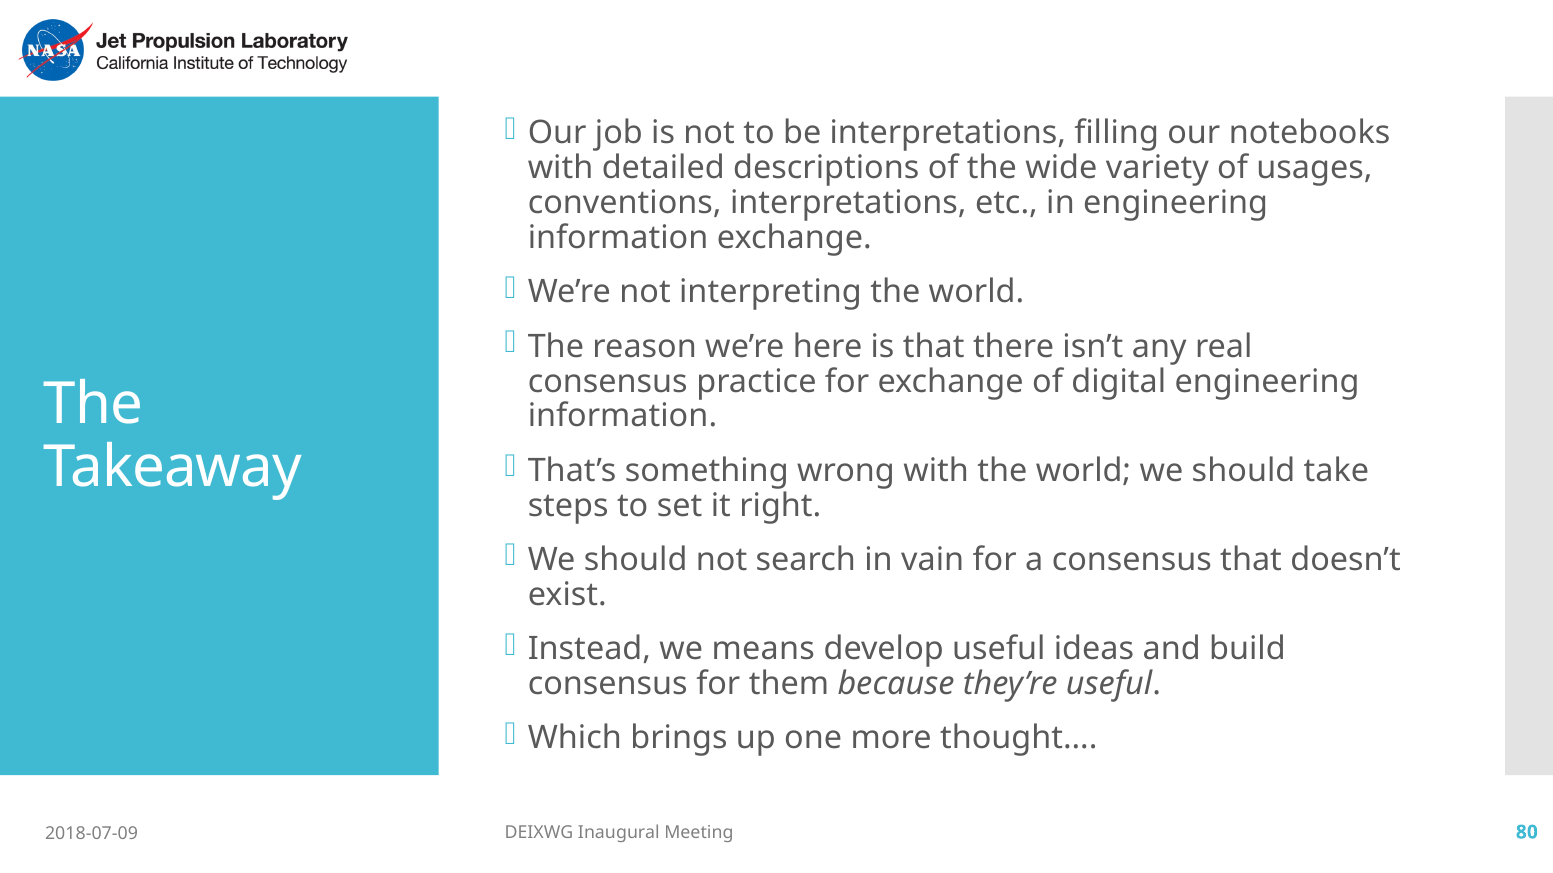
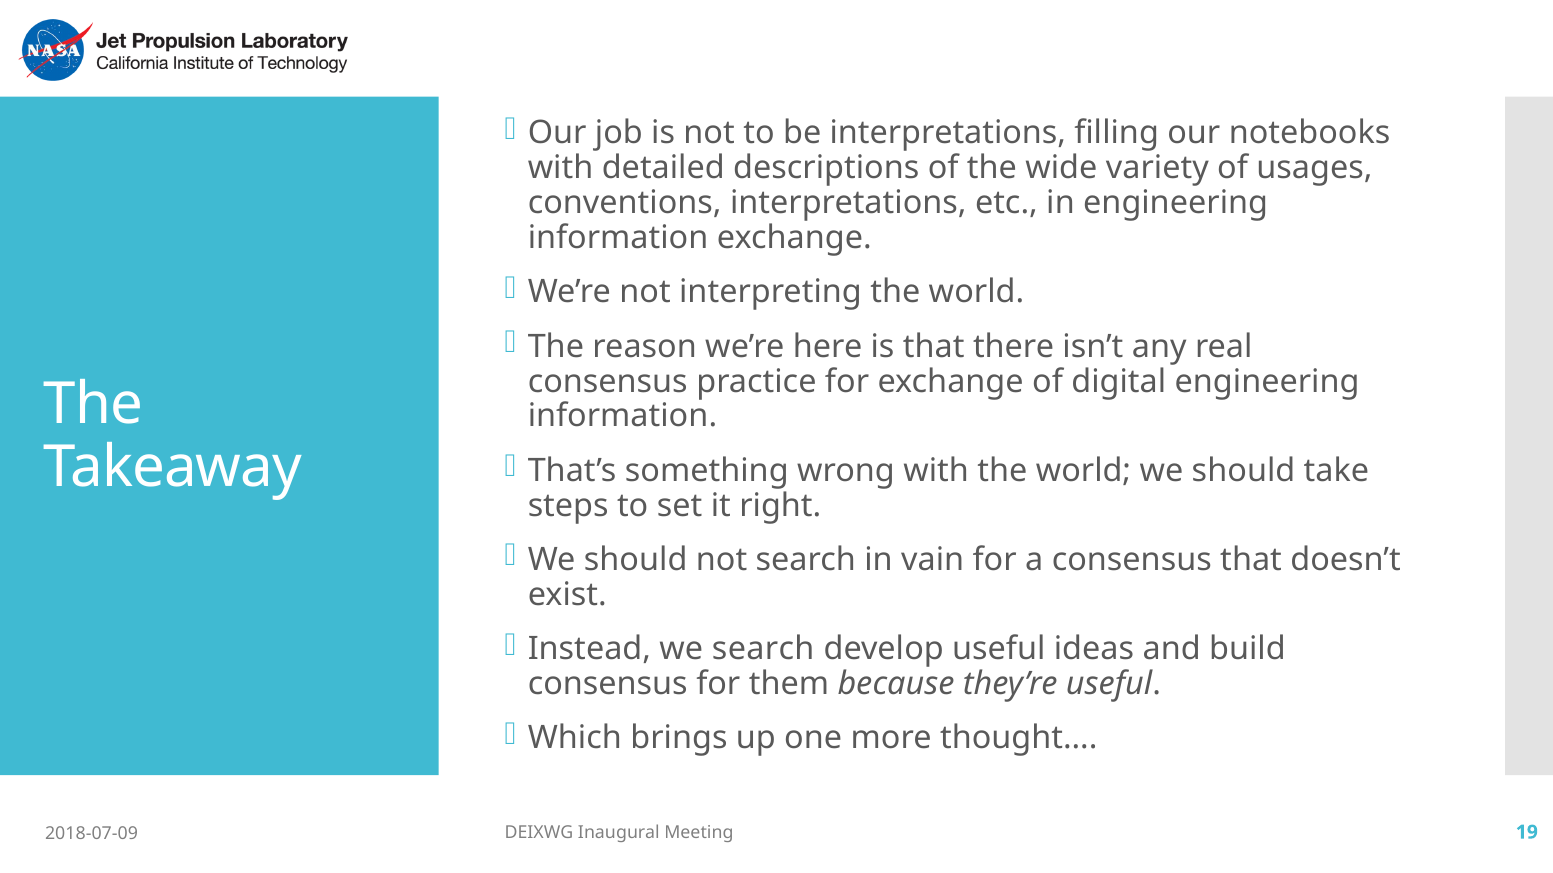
we means: means -> search (763, 649)
80: 80 -> 19 (1527, 833)
